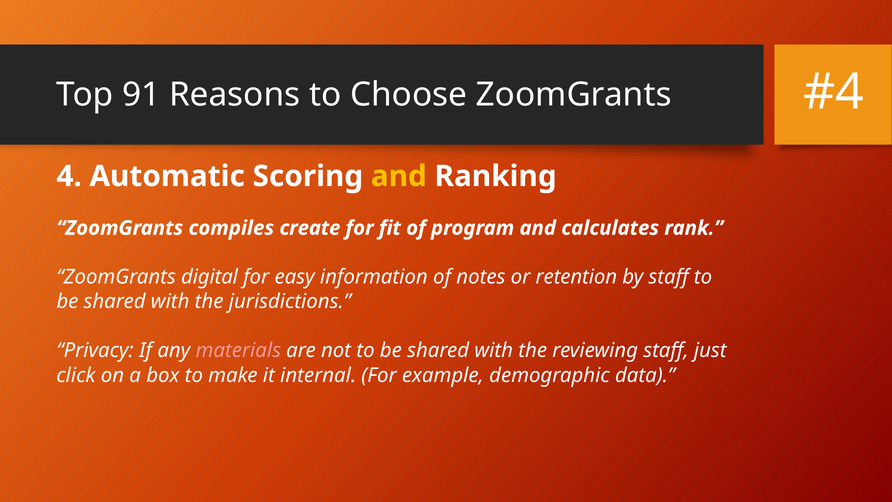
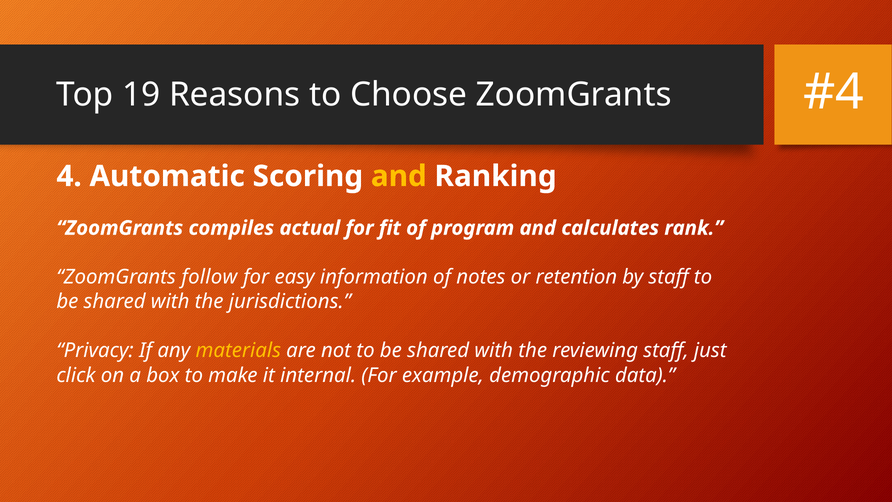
91: 91 -> 19 (141, 94)
create: create -> actual (310, 228)
digital: digital -> follow (209, 277)
materials colour: pink -> yellow (238, 351)
